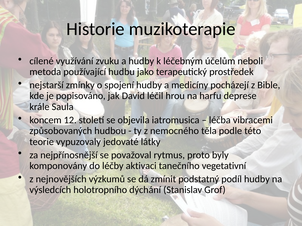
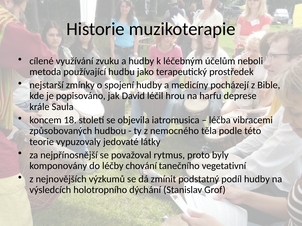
12: 12 -> 18 (70, 120)
aktivaci: aktivaci -> chování (141, 166)
